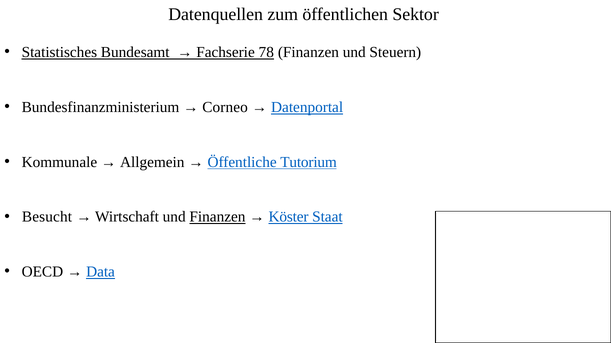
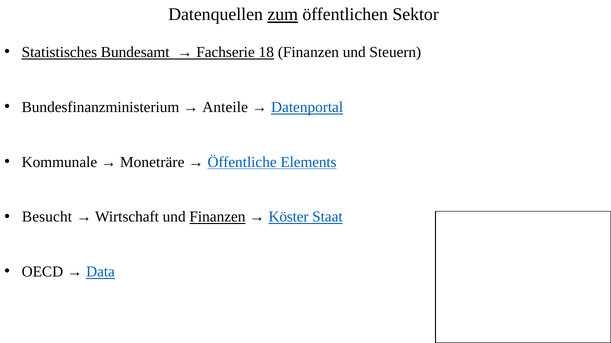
zum underline: none -> present (283, 15)
78: 78 -> 18 (266, 52)
Corneo: Corneo -> Anteile (225, 107)
Allgemein: Allgemein -> Moneträre (152, 162)
Tutorium: Tutorium -> Elements (309, 162)
